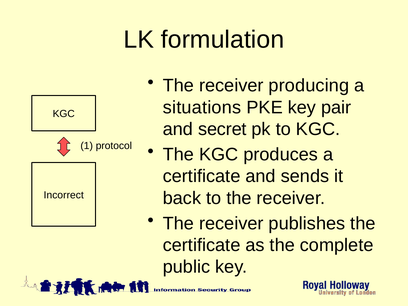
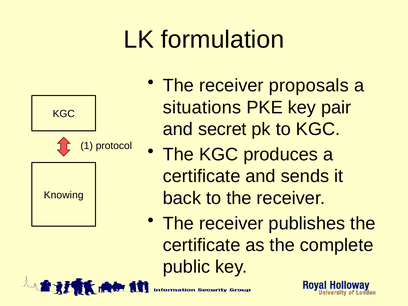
producing: producing -> proposals (309, 86)
Incorrect: Incorrect -> Knowing (64, 195)
